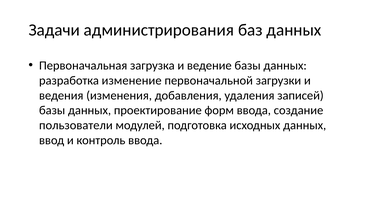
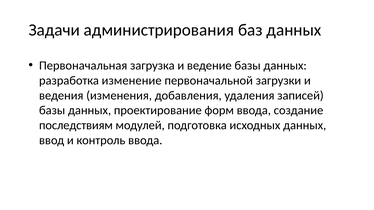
пользователи: пользователи -> последствиям (76, 126)
